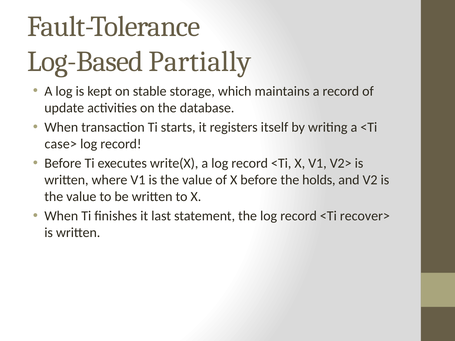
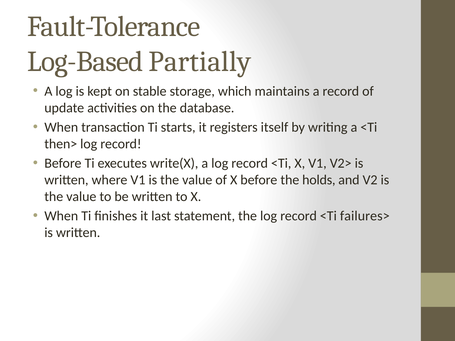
case>: case> -> then> (61, 144)
recover>: recover> -> failures> (365, 216)
